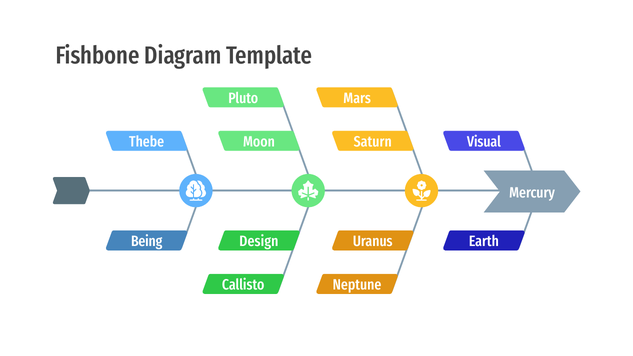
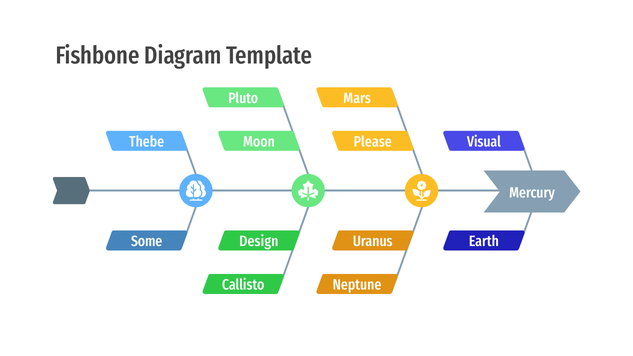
Saturn: Saturn -> Please (373, 142)
Being: Being -> Some (147, 242)
